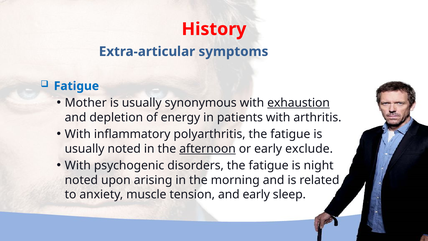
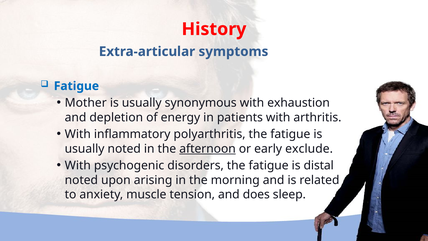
exhaustion underline: present -> none (299, 103)
night: night -> distal (319, 165)
and early: early -> does (256, 194)
